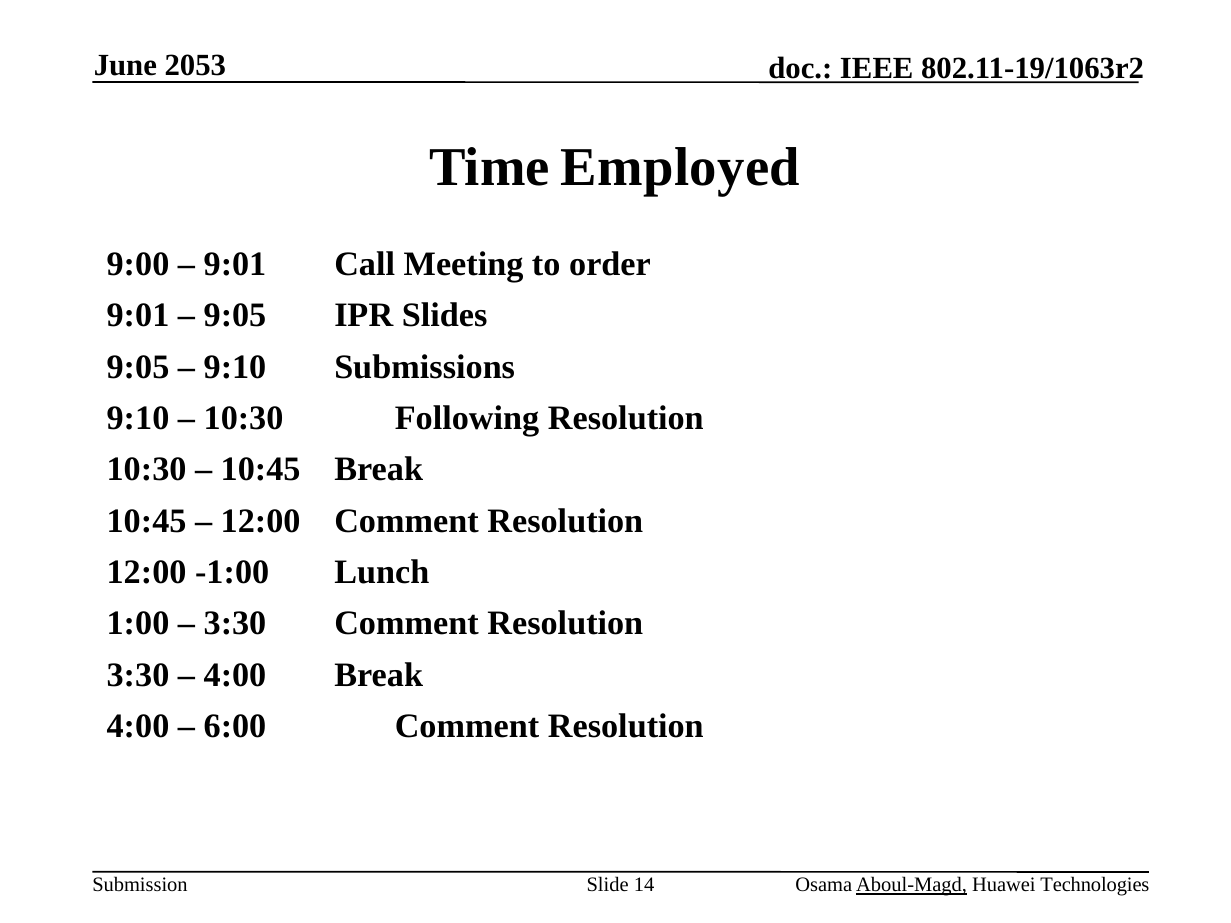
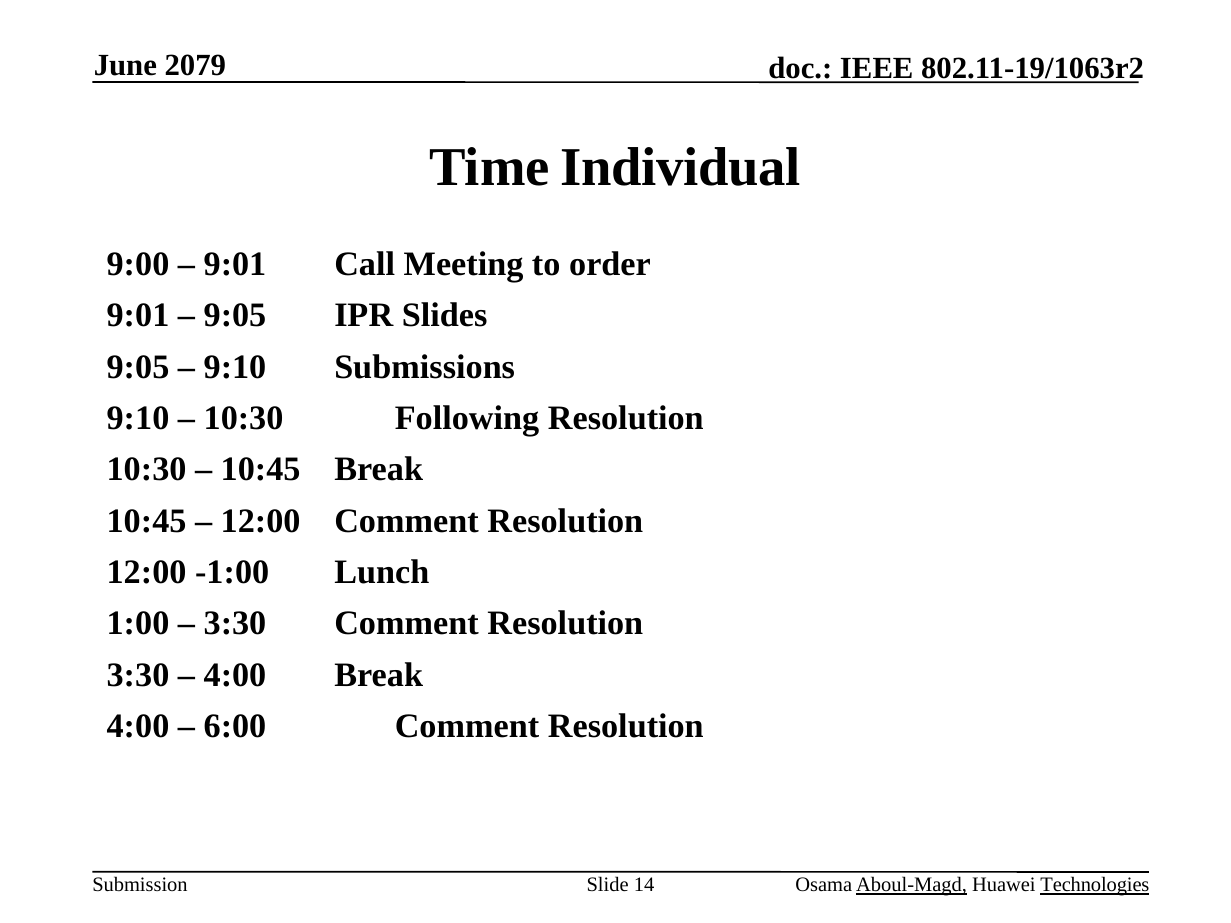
2053: 2053 -> 2079 (195, 65)
Employed: Employed -> Individual (681, 168)
Technologies underline: none -> present (1095, 885)
